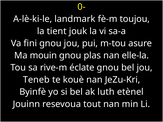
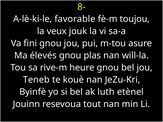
0-: 0- -> 8- (82, 7)
landmark: landmark -> favorable (75, 19)
tient: tient -> veux (57, 31)
mouin: mouin -> élevés (43, 56)
elle-la: elle-la -> will-la (135, 56)
éclate: éclate -> heure (82, 68)
